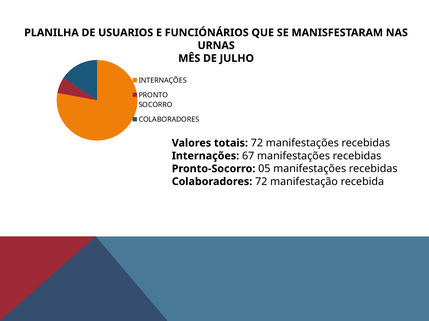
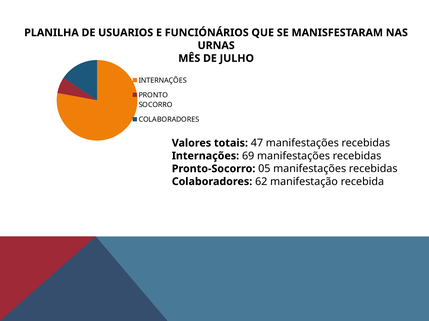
totais 72: 72 -> 47 (257, 143)
67: 67 -> 69 (248, 156)
Colaboradores 72: 72 -> 62 (261, 182)
